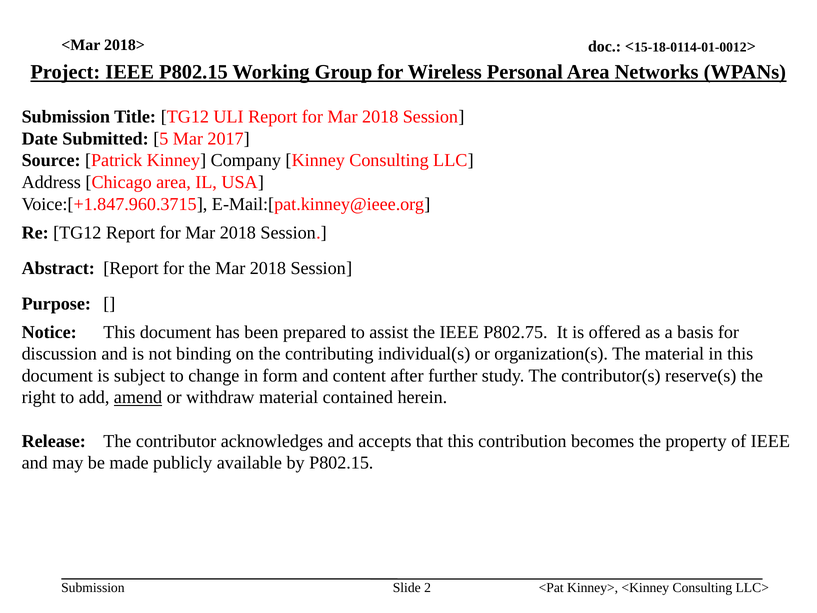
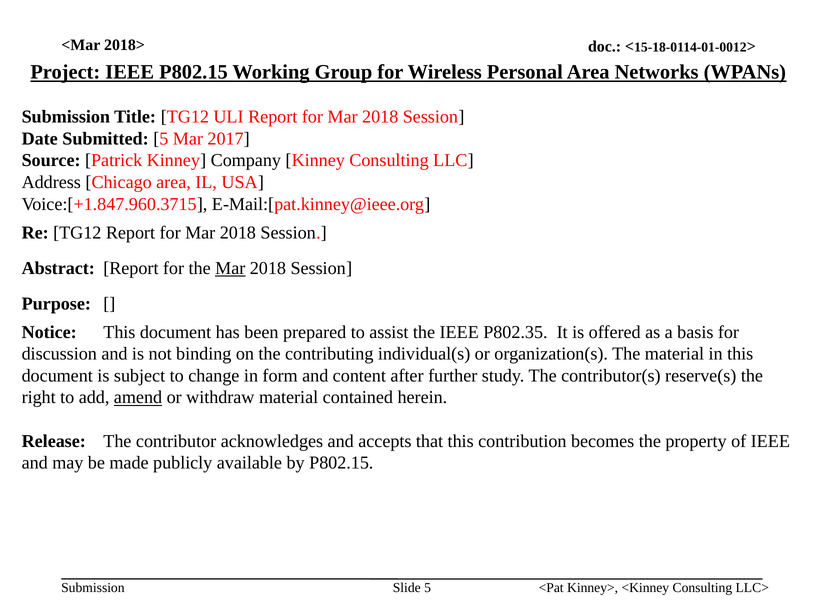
Mar underline: none -> present (230, 268)
P802.75: P802.75 -> P802.35 (515, 332)
Slide 2: 2 -> 5 (428, 588)
